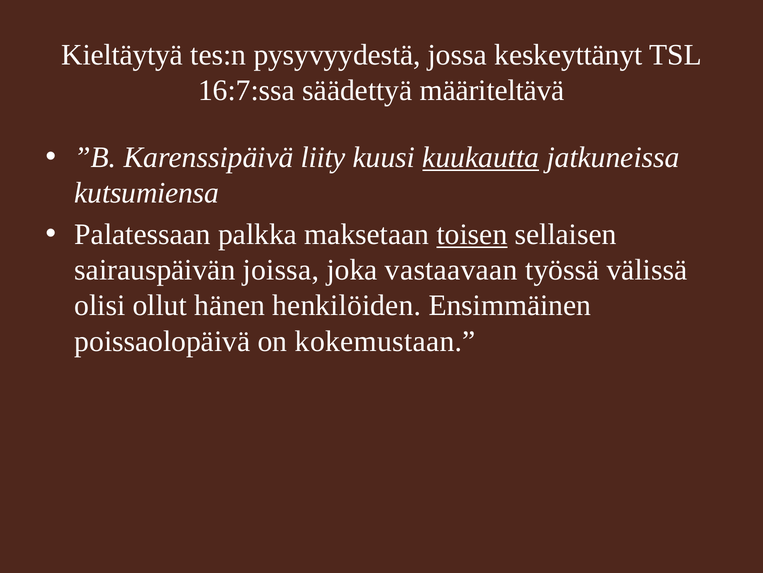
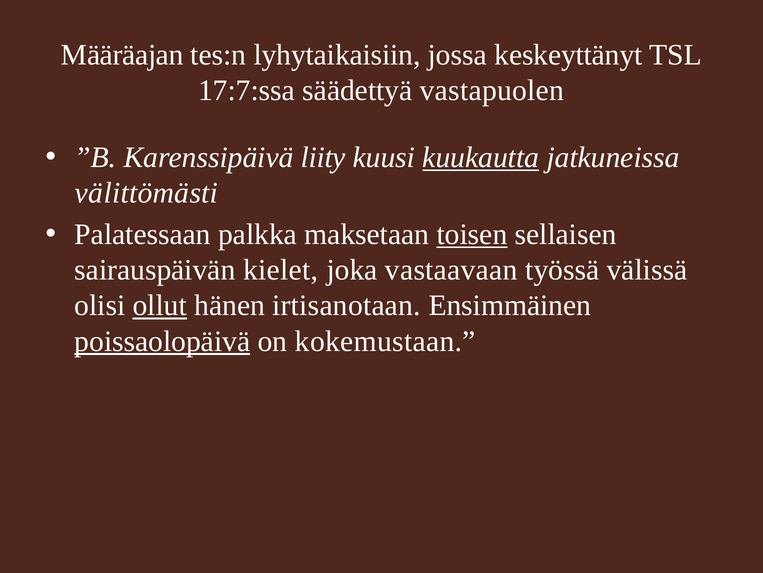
Kieltäytyä: Kieltäytyä -> Määräajan (122, 55)
pysyvyydestä: pysyvyydestä -> lyhytaikaisiin (337, 55)
16:7:ssa: 16:7:ssa -> 17:7:ssa (247, 90)
määriteltävä: määriteltävä -> vastapuolen (492, 90)
kutsumiensa: kutsumiensa -> välittömästi (147, 193)
joissa: joissa -> kielet (281, 270)
ollut underline: none -> present (160, 305)
henkilöiden: henkilöiden -> irtisanotaan (347, 305)
poissaolopäivä underline: none -> present (162, 341)
